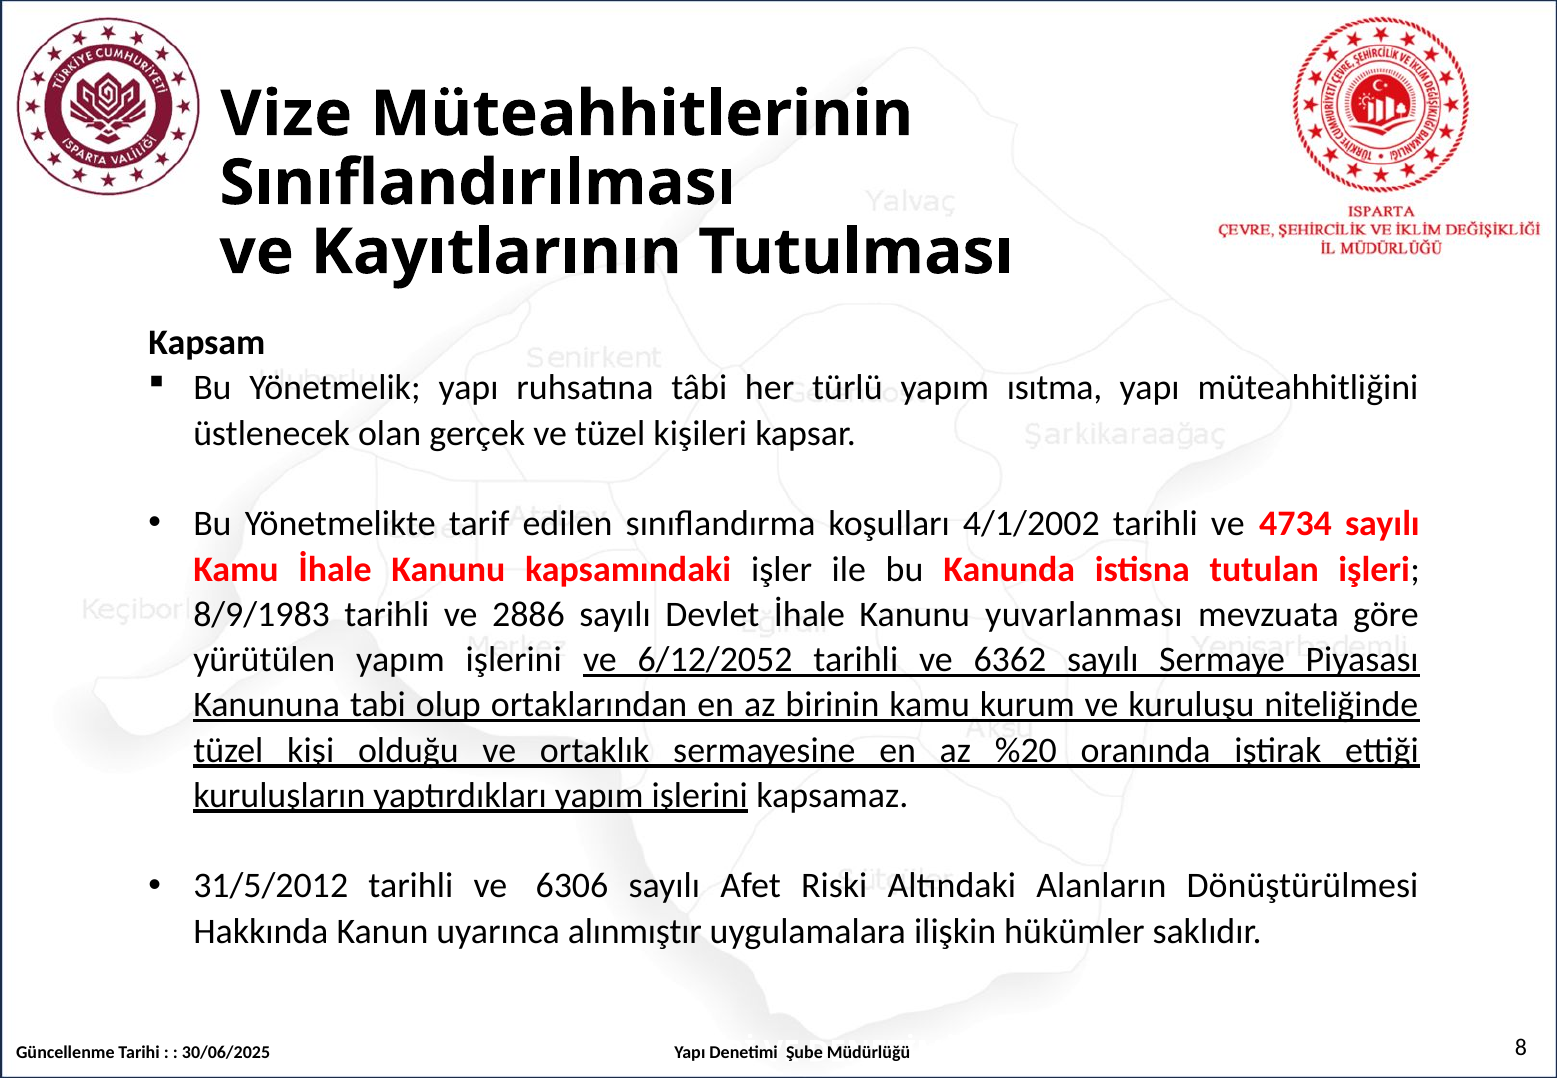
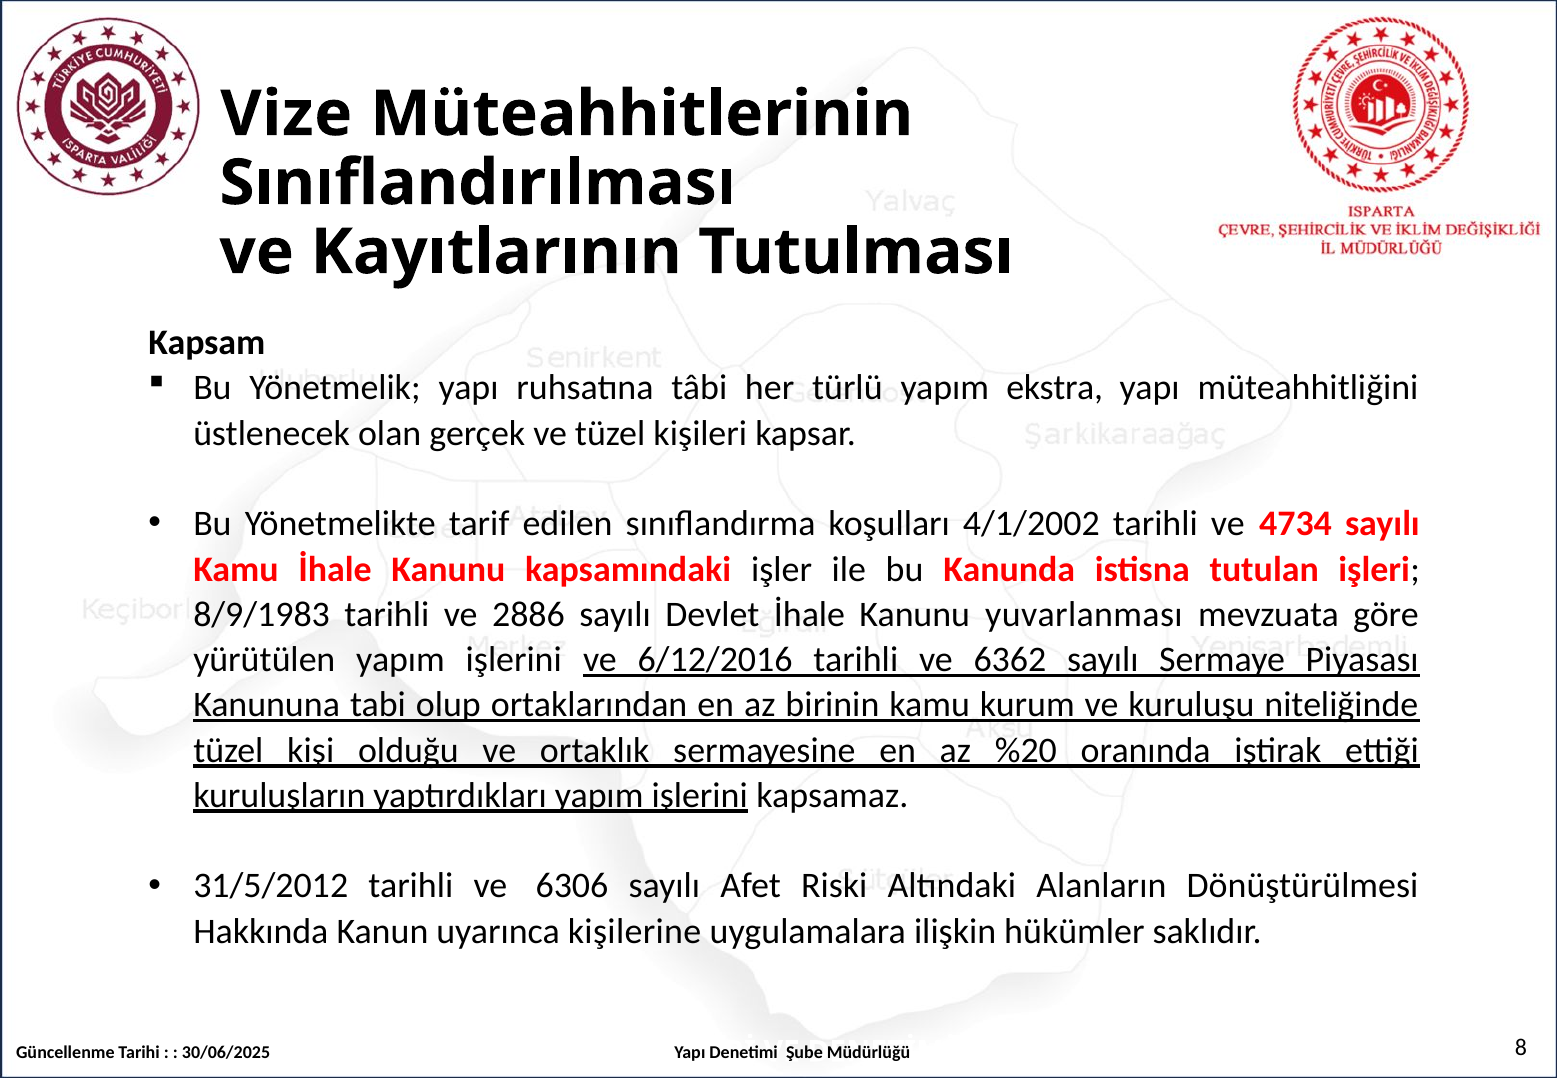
ısıtma: ısıtma -> ekstra (1055, 388)
6/12/2052: 6/12/2052 -> 6/12/2016 (715, 660)
alınmıştır: alınmıştır -> kişilerine (635, 931)
